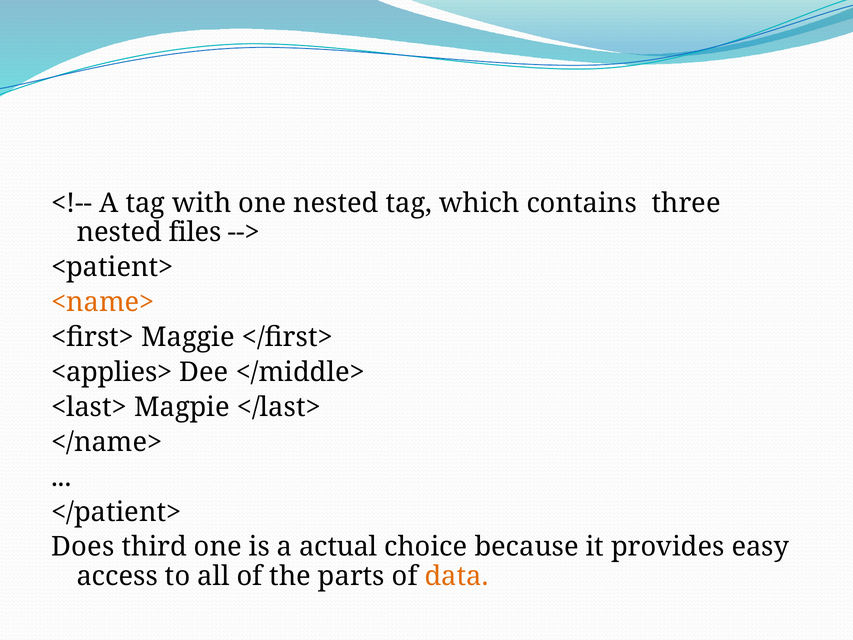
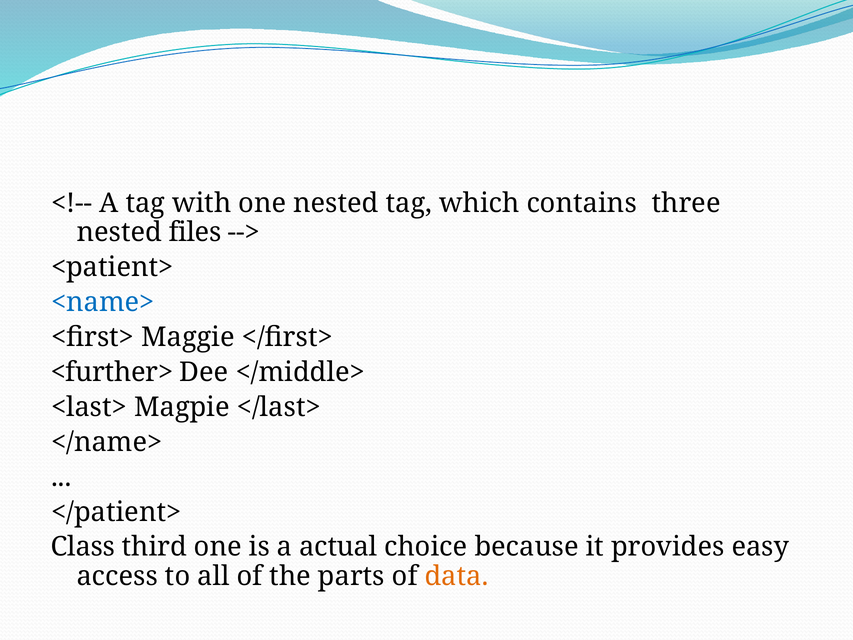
<name> colour: orange -> blue (103, 302)
<applies>: <applies> -> <further> (112, 372)
Does: Does -> Class (83, 547)
